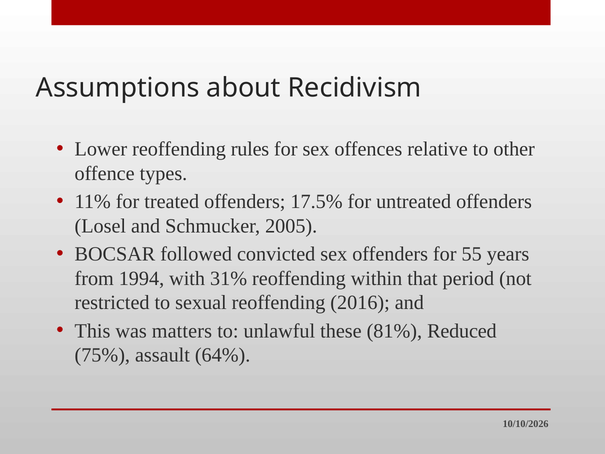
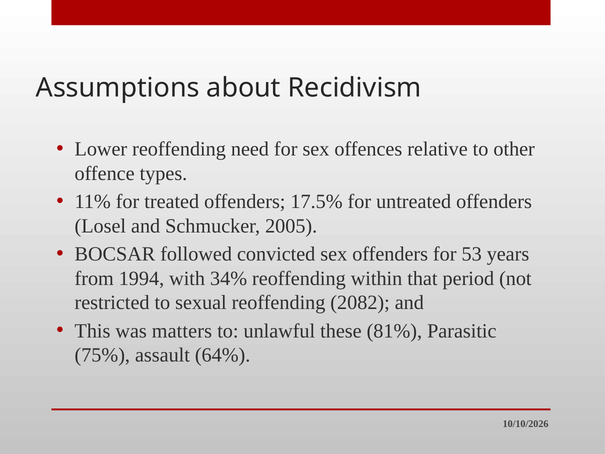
rules: rules -> need (250, 149)
55: 55 -> 53 (472, 254)
31%: 31% -> 34% (229, 278)
2016: 2016 -> 2082 (360, 302)
Reduced: Reduced -> Parasitic (462, 331)
